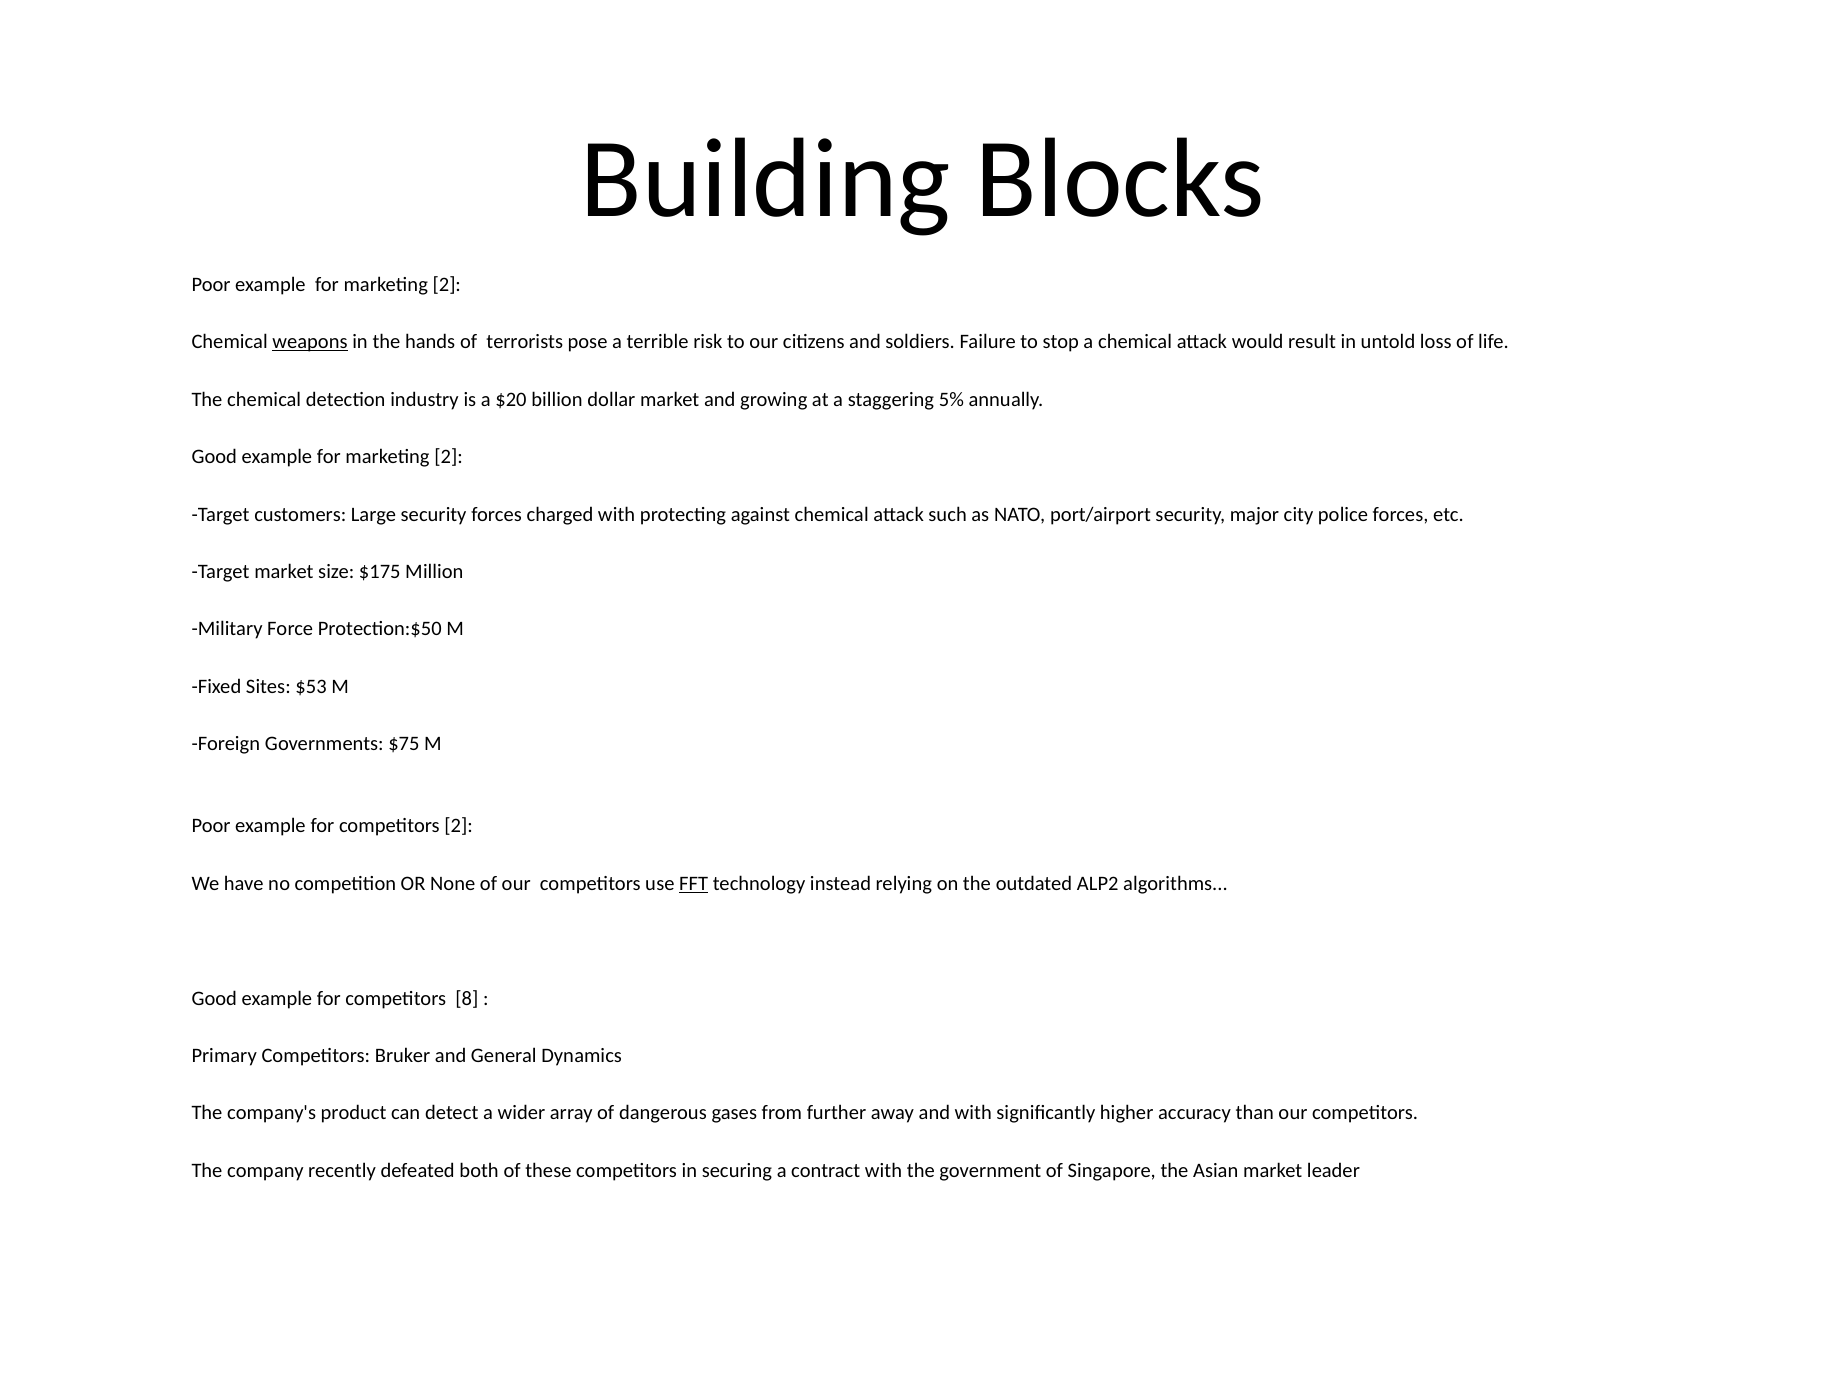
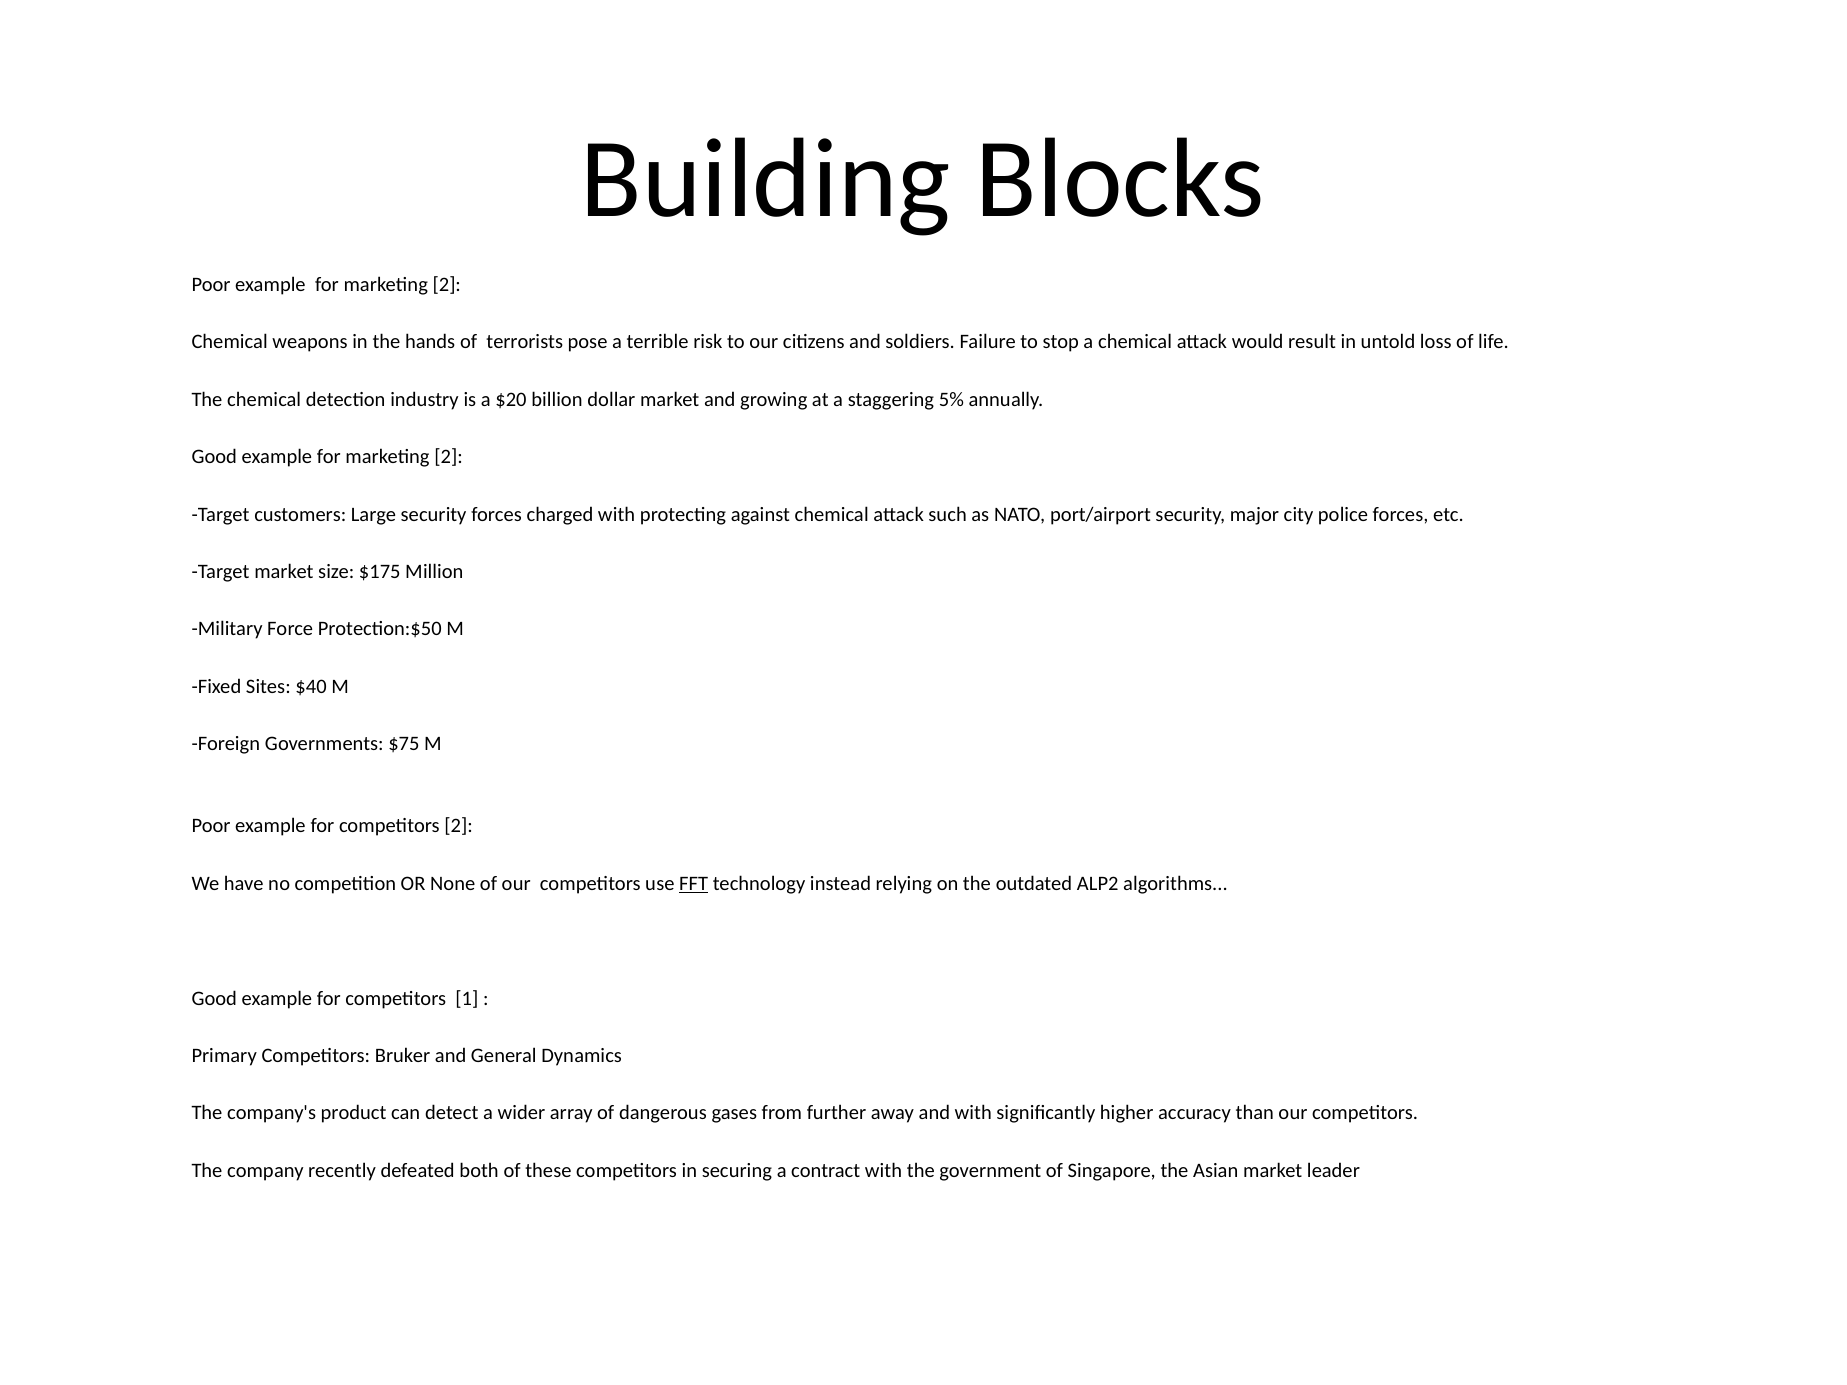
weapons underline: present -> none (310, 342)
$53: $53 -> $40 (311, 687)
8: 8 -> 1 (467, 999)
